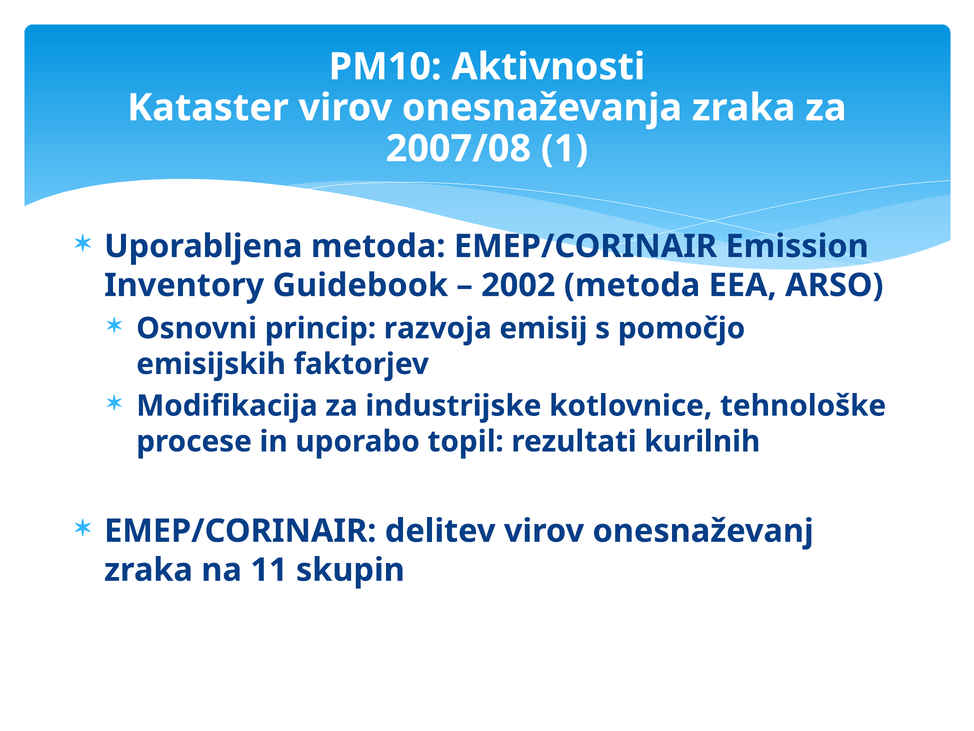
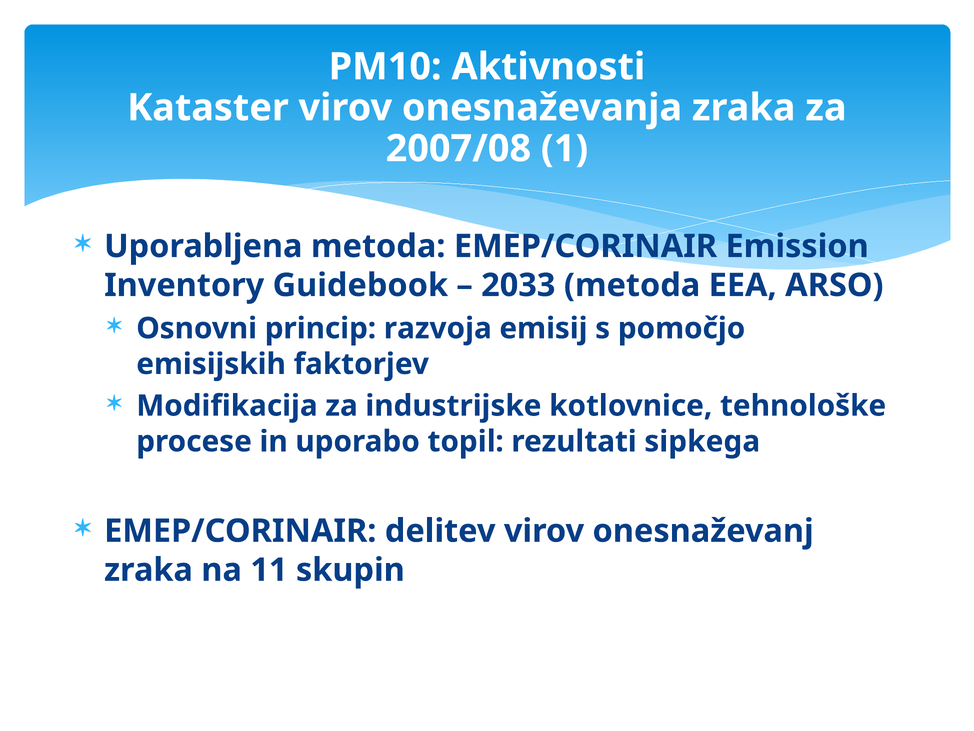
2002: 2002 -> 2033 (518, 285)
kurilnih: kurilnih -> sipkega (702, 441)
